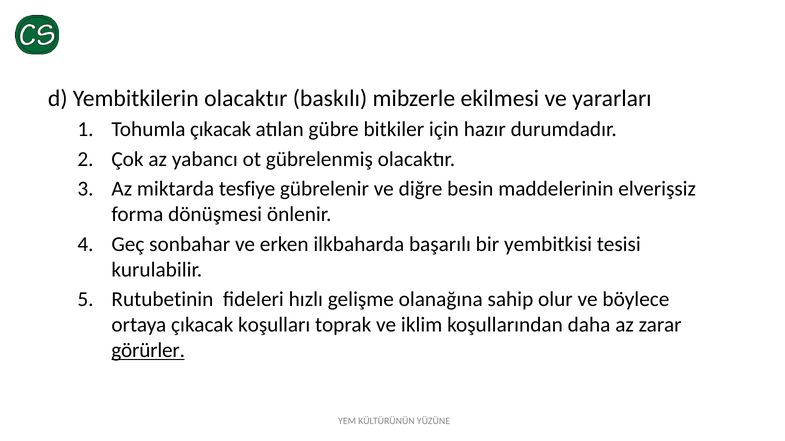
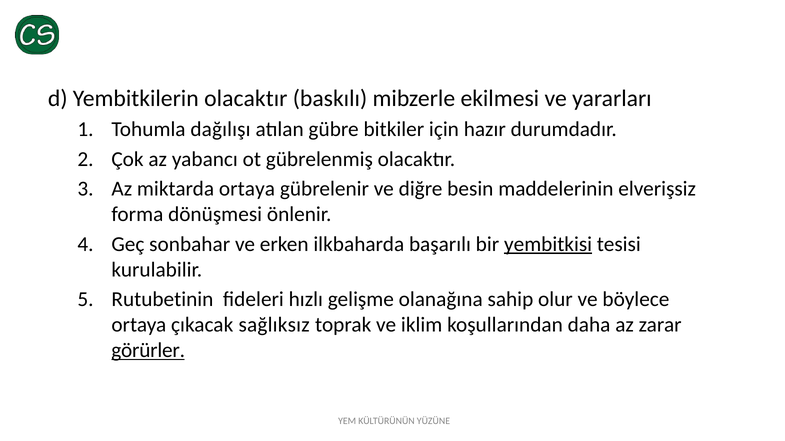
Tohumla çıkacak: çıkacak -> dağılışı (220, 129)
miktarda tesfiye: tesfiye -> ortaya (247, 189)
yembitkisi underline: none -> present (548, 244)
koşulları: koşulları -> sağlıksız (274, 325)
